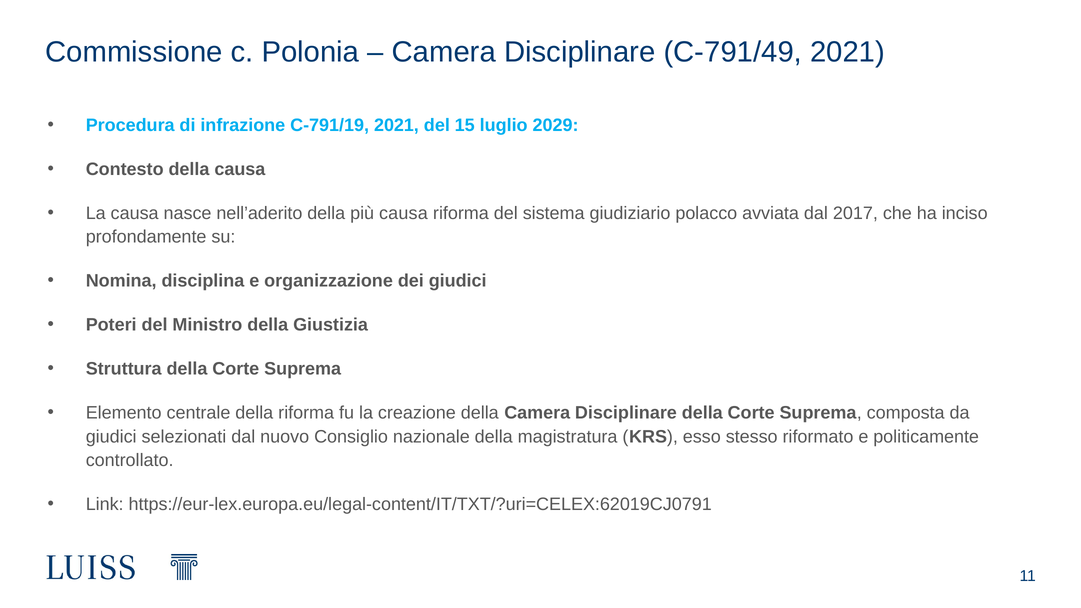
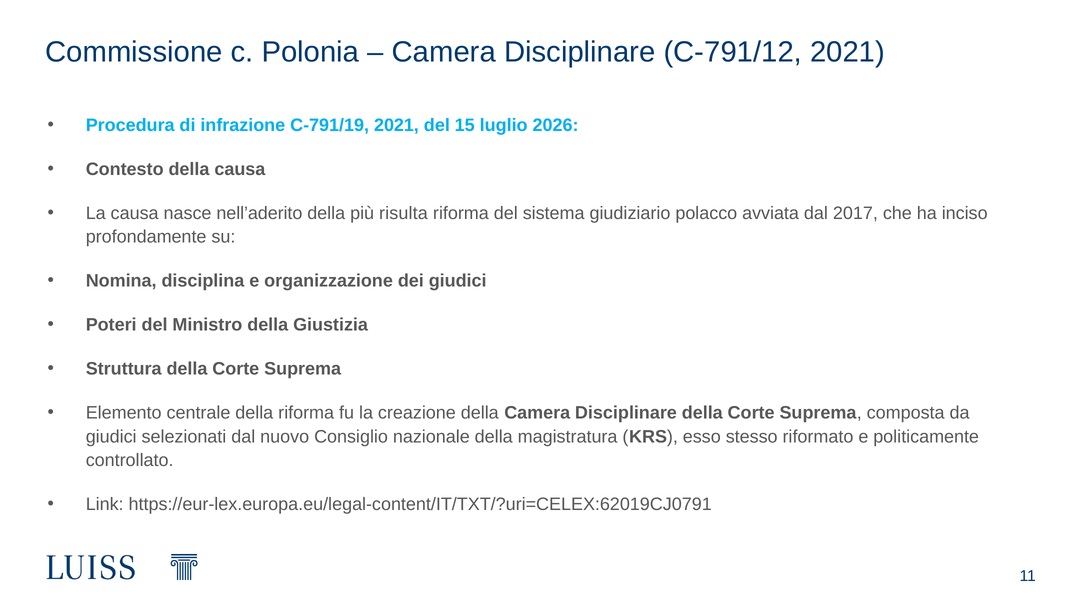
C‑791/49: C‑791/49 -> C‑791/12 (733, 52)
2029: 2029 -> 2026 (556, 125)
più causa: causa -> risulta (403, 213)
